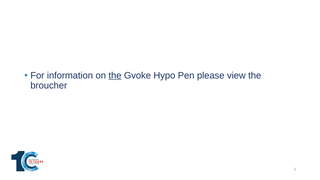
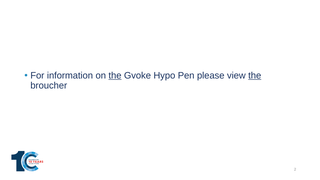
the underline: none -> present (255, 76)
